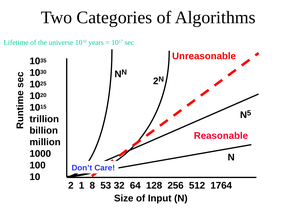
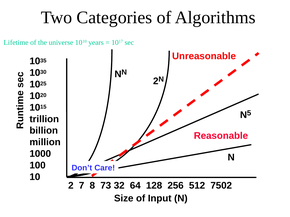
1: 1 -> 7 (82, 186)
53: 53 -> 73 (106, 186)
1764: 1764 -> 7502 (221, 186)
